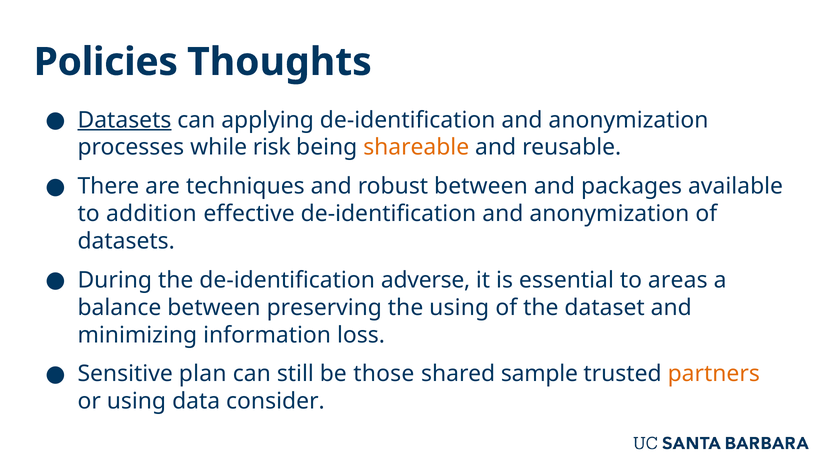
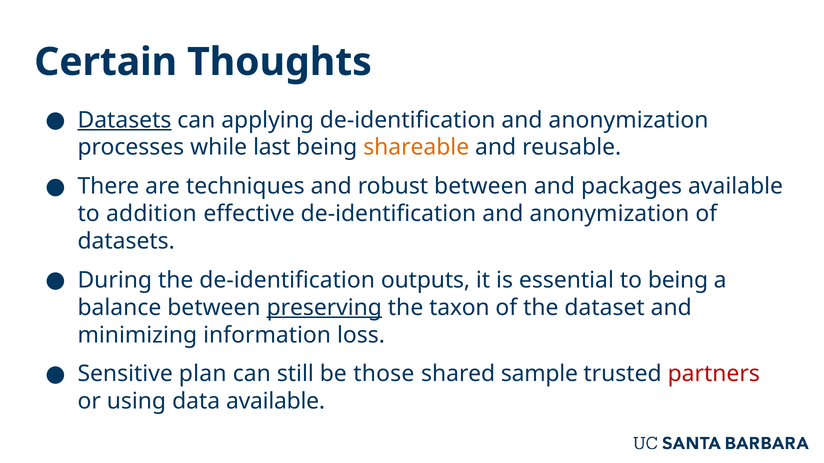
Policies: Policies -> Certain (106, 62)
risk: risk -> last (272, 148)
adverse: adverse -> outputs (426, 280)
to areas: areas -> being (678, 280)
preserving underline: none -> present (324, 308)
the using: using -> taxon (459, 308)
partners colour: orange -> red (714, 374)
data consider: consider -> available (276, 402)
